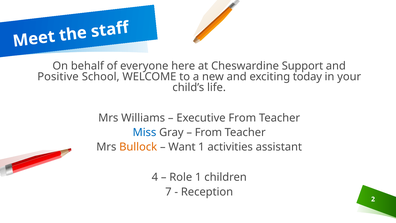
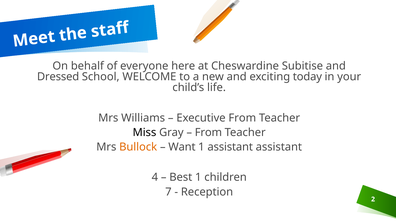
Support: Support -> Subitise (302, 66)
Positive: Positive -> Dressed (58, 77)
Miss colour: blue -> black (144, 132)
1 activities: activities -> assistant (230, 147)
Role: Role -> Best (181, 177)
